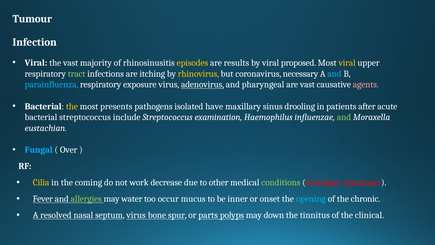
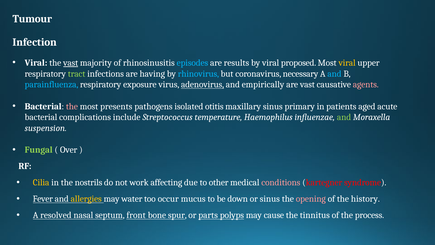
vast underline: none -> present (71, 63)
episodes colour: yellow -> light blue (192, 63)
itching: itching -> having (152, 74)
rhinovirus colour: yellow -> light blue (198, 74)
pharyngeal: pharyngeal -> empirically (263, 84)
the colour: yellow -> pink (72, 106)
have: have -> otitis (214, 106)
drooling: drooling -> primary (300, 106)
after: after -> aged (367, 106)
bacterial streptococcus: streptococcus -> complications (85, 117)
examination: examination -> temperature (218, 117)
eustachian: eustachian -> suspension (46, 128)
Fungal colour: light blue -> light green (39, 150)
coming: coming -> nostrils (89, 182)
decrease: decrease -> affecting (166, 182)
conditions colour: light green -> pink (281, 182)
allergies colour: light green -> yellow (86, 199)
inner: inner -> down (238, 199)
or onset: onset -> sinus (270, 199)
opening colour: light blue -> pink (311, 199)
chronic: chronic -> history (365, 199)
septum virus: virus -> front (136, 215)
down: down -> cause (274, 215)
clinical: clinical -> process (369, 215)
